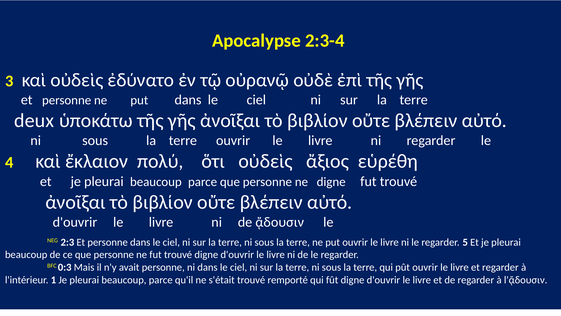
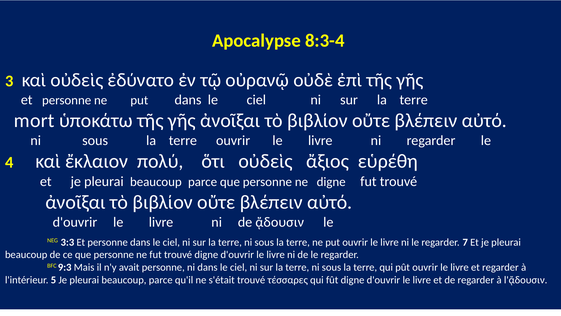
2:3-4: 2:3-4 -> 8:3-4 (325, 41)
deux: deux -> mort (34, 121)
2:3: 2:3 -> 3:3 (67, 242)
5: 5 -> 7 (465, 242)
0:3: 0:3 -> 9:3 (65, 268)
1: 1 -> 5 (53, 280)
remporté: remporté -> τέσσαρες (288, 280)
